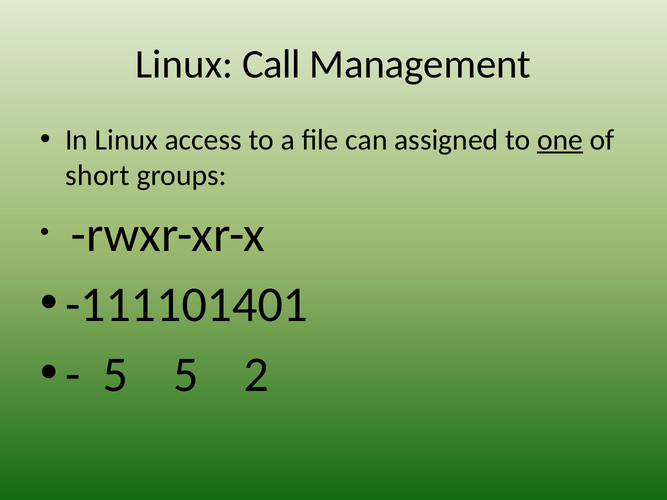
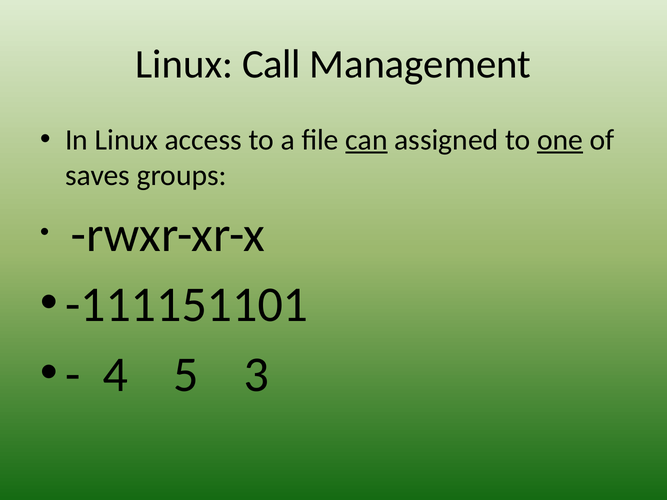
can underline: none -> present (366, 140)
short: short -> saves (98, 176)
-111101401: -111101401 -> -111151101 (187, 305)
5: 5 -> 4 (116, 375)
2: 2 -> 3 (256, 375)
